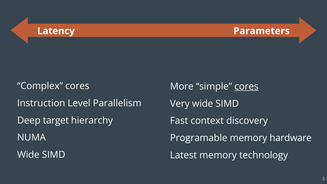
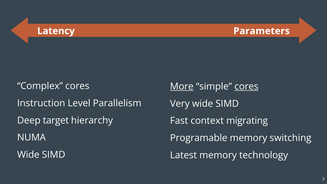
More underline: none -> present (182, 86)
discovery: discovery -> migrating (247, 121)
hardware: hardware -> switching (291, 138)
